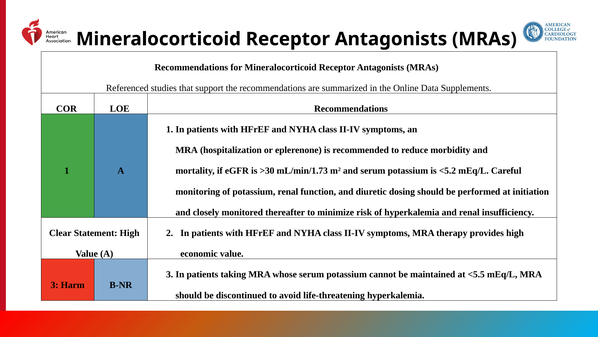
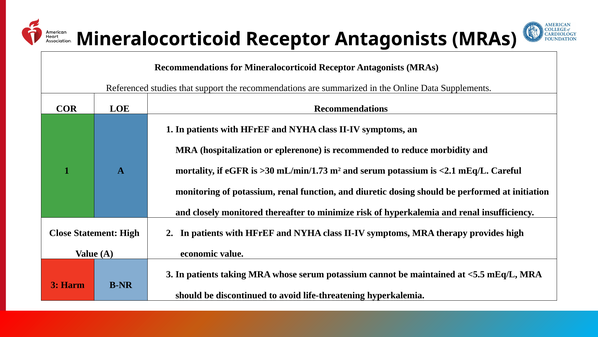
<5.2: <5.2 -> <2.1 (448, 171)
Clear: Clear -> Close (60, 233)
